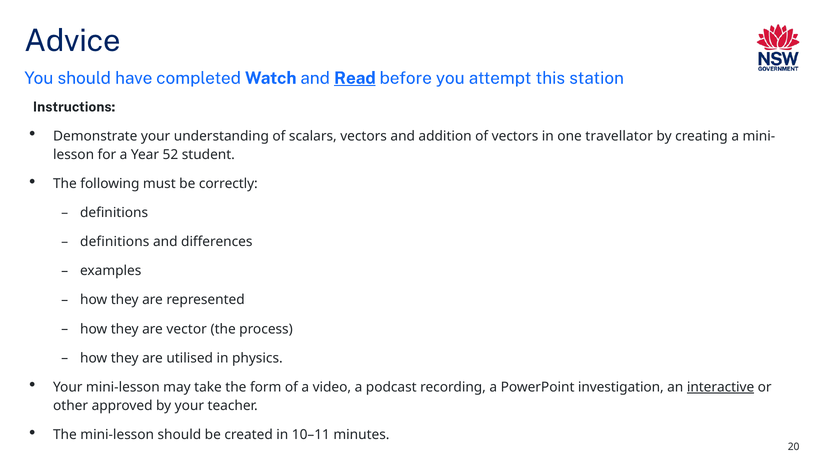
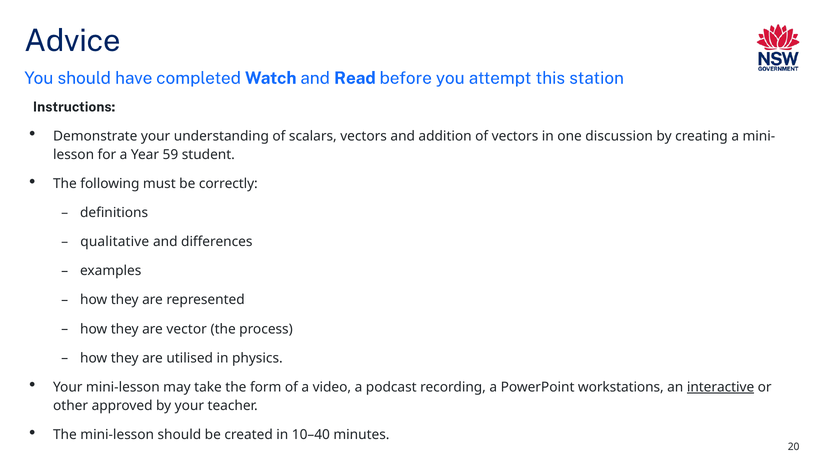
Read underline: present -> none (355, 78)
travellator: travellator -> discussion (619, 136)
52: 52 -> 59 (170, 155)
definitions: definitions -> qualitative (115, 242)
investigation: investigation -> workstations (621, 387)
10–11: 10–11 -> 10–40 (311, 435)
